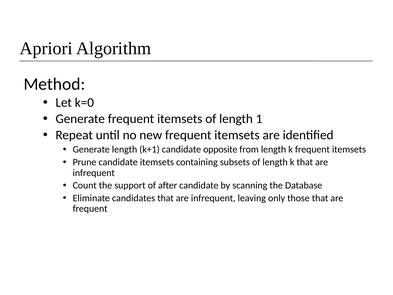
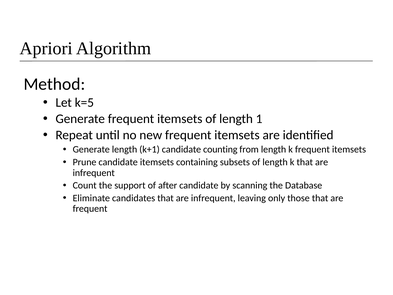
k=0: k=0 -> k=5 (84, 103)
opposite: opposite -> counting (220, 149)
